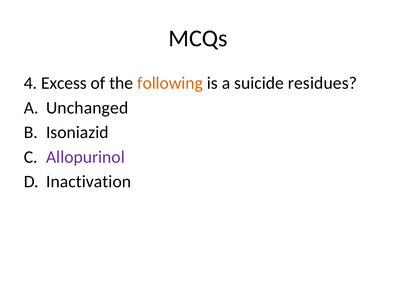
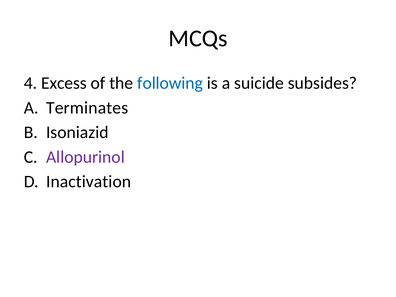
following colour: orange -> blue (170, 83)
residues: residues -> subsides (322, 83)
Unchanged: Unchanged -> Terminates (87, 108)
